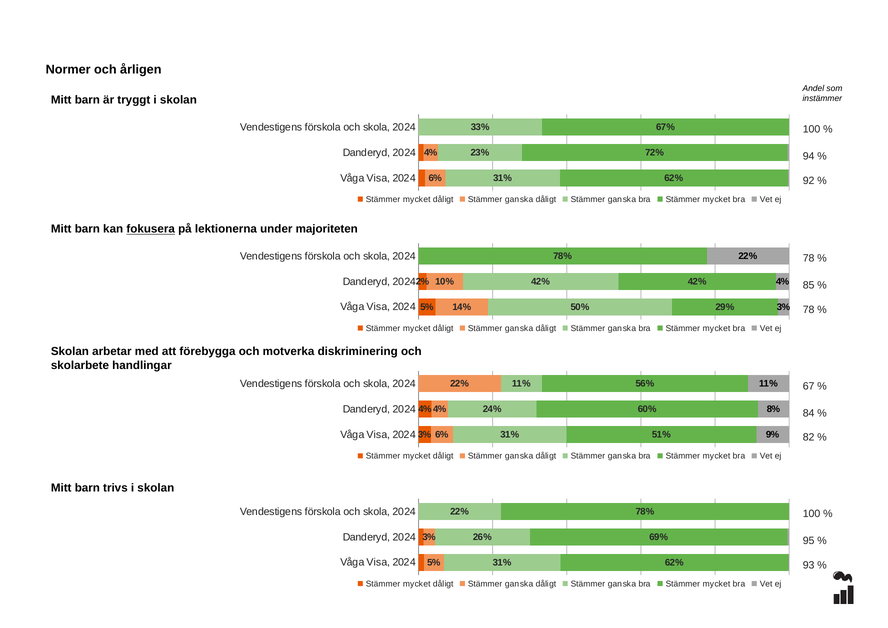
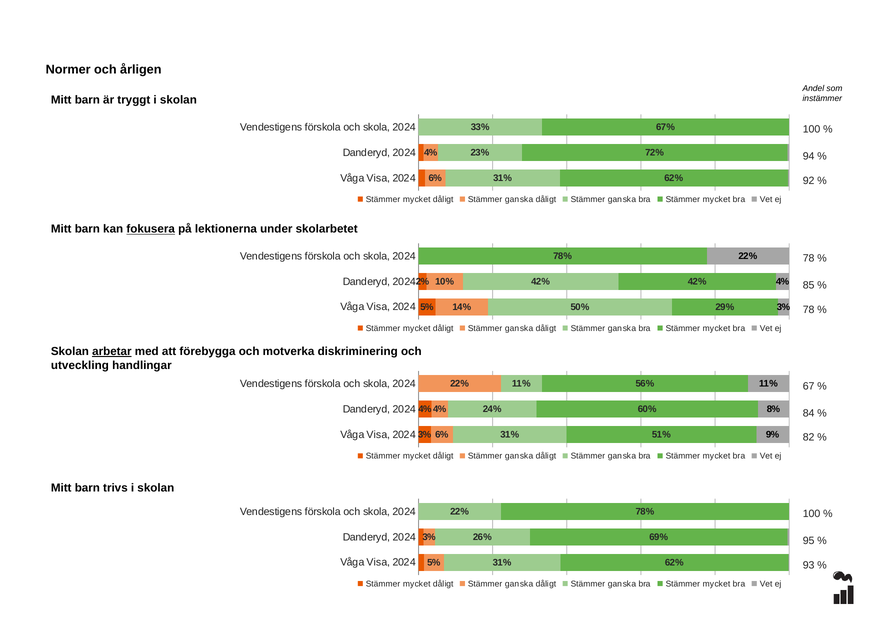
majoriteten: majoriteten -> skolarbetet (327, 229)
arbetar underline: none -> present (112, 351)
skolarbete: skolarbete -> utveckling (80, 365)
